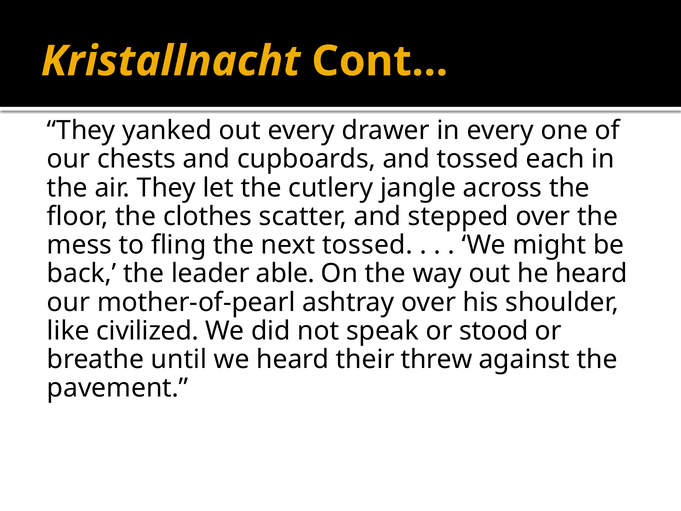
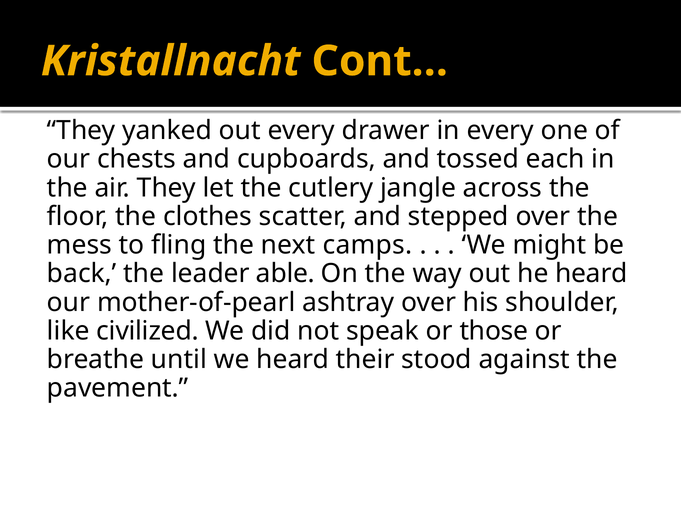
next tossed: tossed -> camps (367, 245)
stood: stood -> those (494, 331)
threw: threw -> stood (437, 359)
